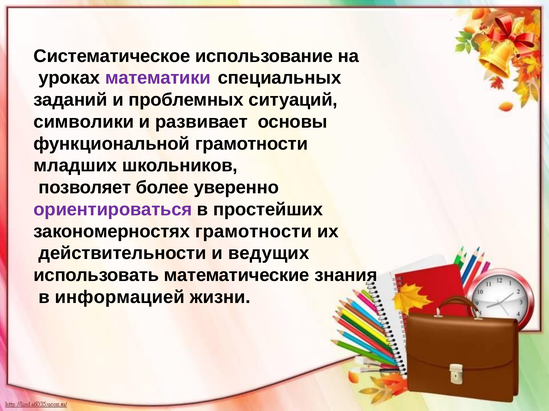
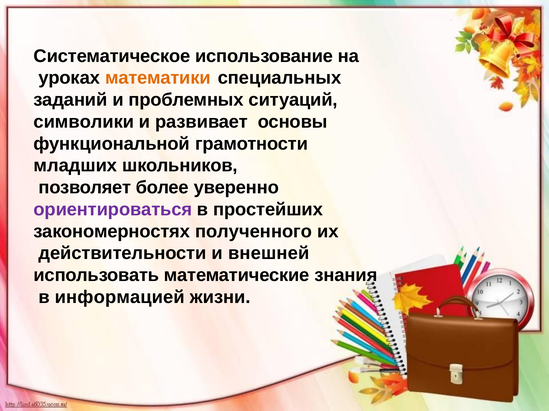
математики colour: purple -> orange (158, 78)
закономерностях грамотности: грамотности -> полученного (254, 232)
ведущих: ведущих -> внешней (269, 254)
